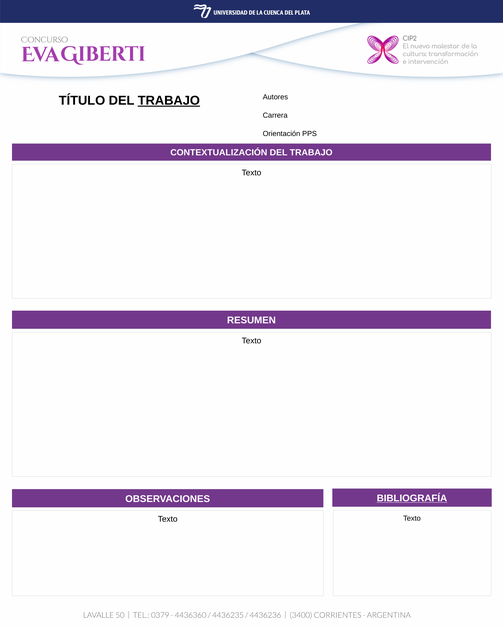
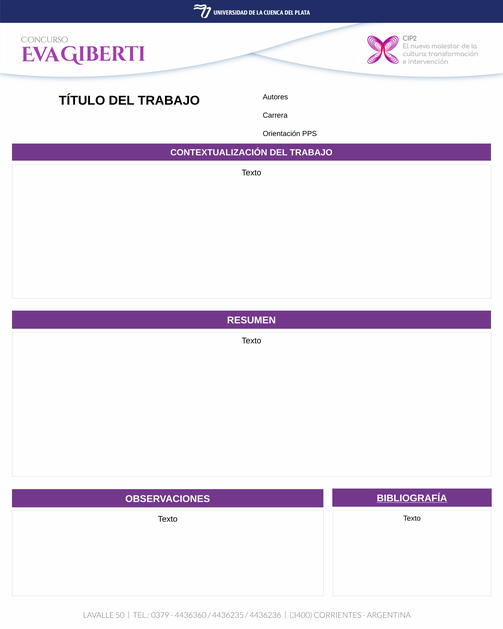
TRABAJO underline: present -> none (169, 101)
